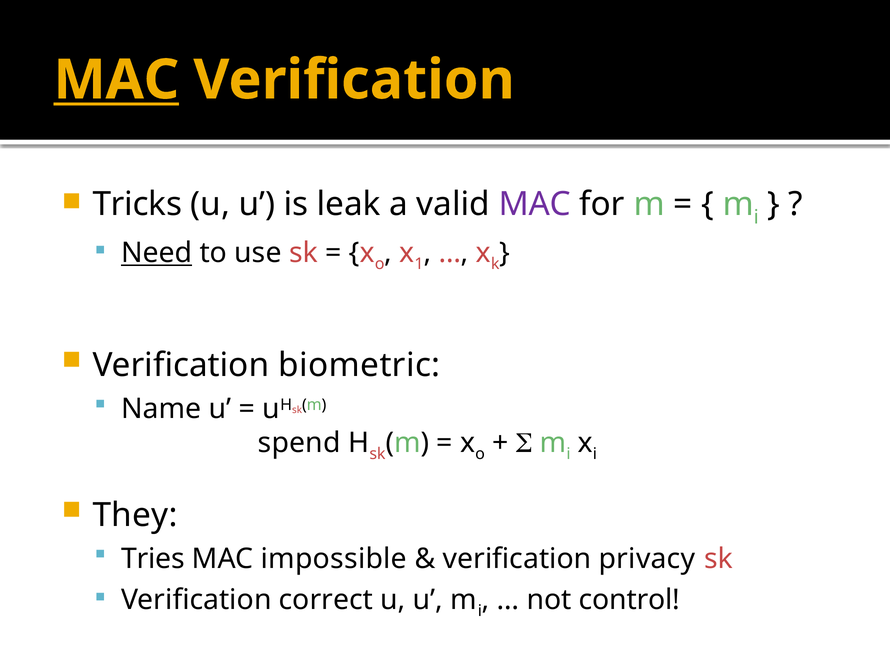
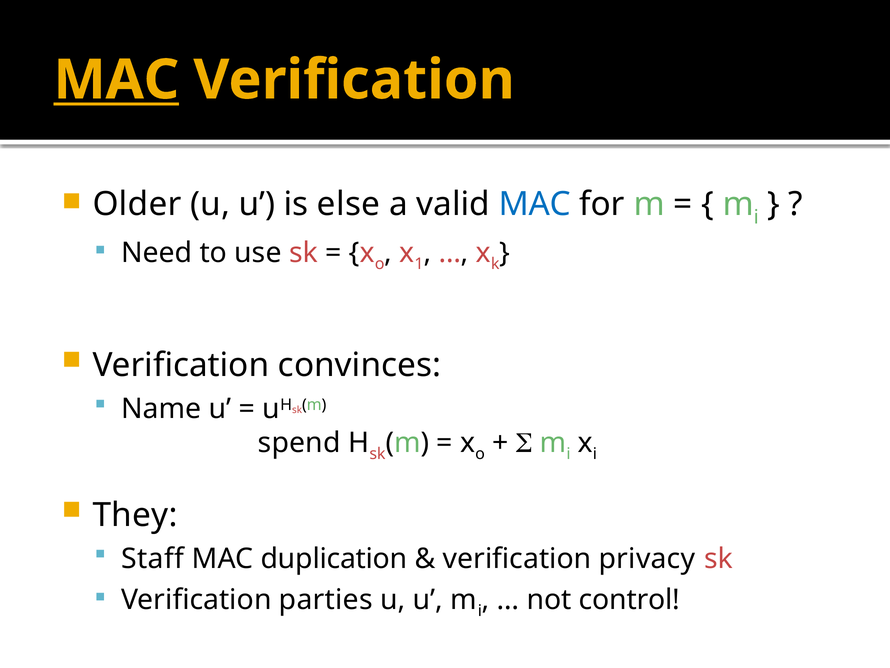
Tricks: Tricks -> Older (137, 204)
leak: leak -> else (349, 204)
MAC colour: purple -> blue (535, 204)
Need underline: present -> none (157, 253)
biometric: biometric -> convinces (360, 365)
Tries: Tries -> Staff (153, 558)
impossible: impossible -> duplication (334, 558)
correct: correct -> parties (326, 599)
